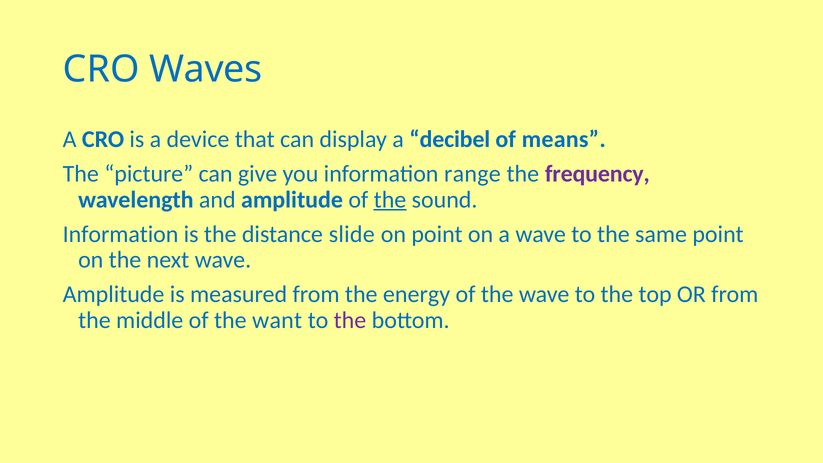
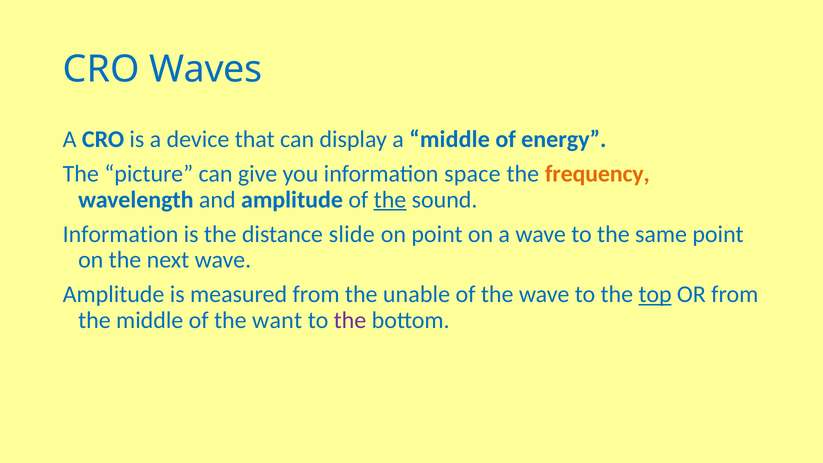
a decibel: decibel -> middle (450, 139)
means: means -> energy (564, 139)
range: range -> space (472, 174)
frequency colour: purple -> orange (597, 174)
energy: energy -> unable (417, 295)
top underline: none -> present (655, 295)
